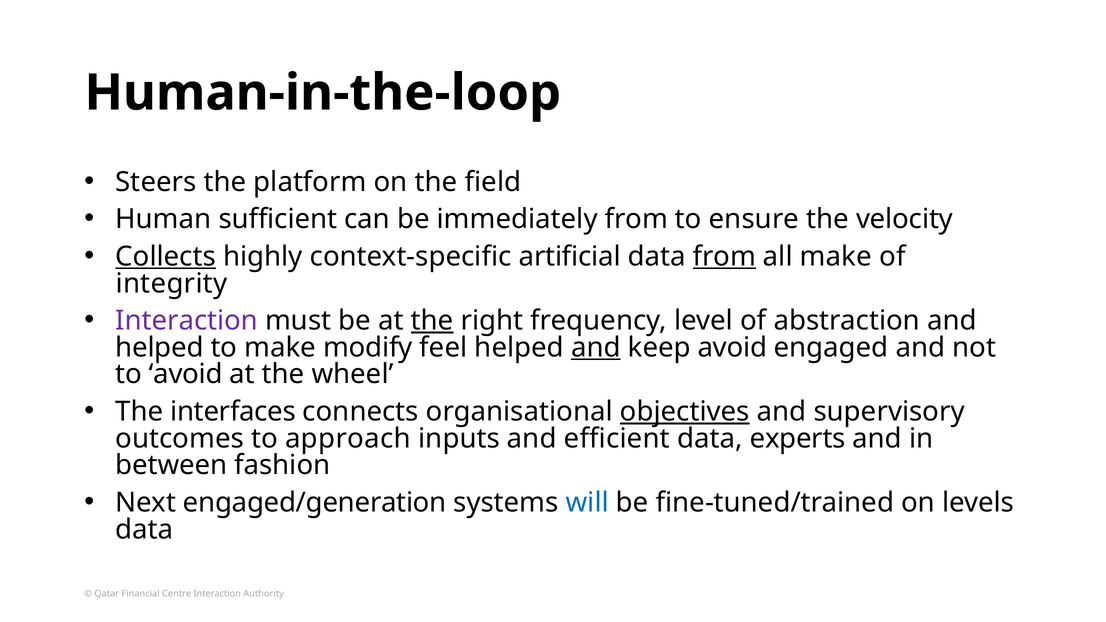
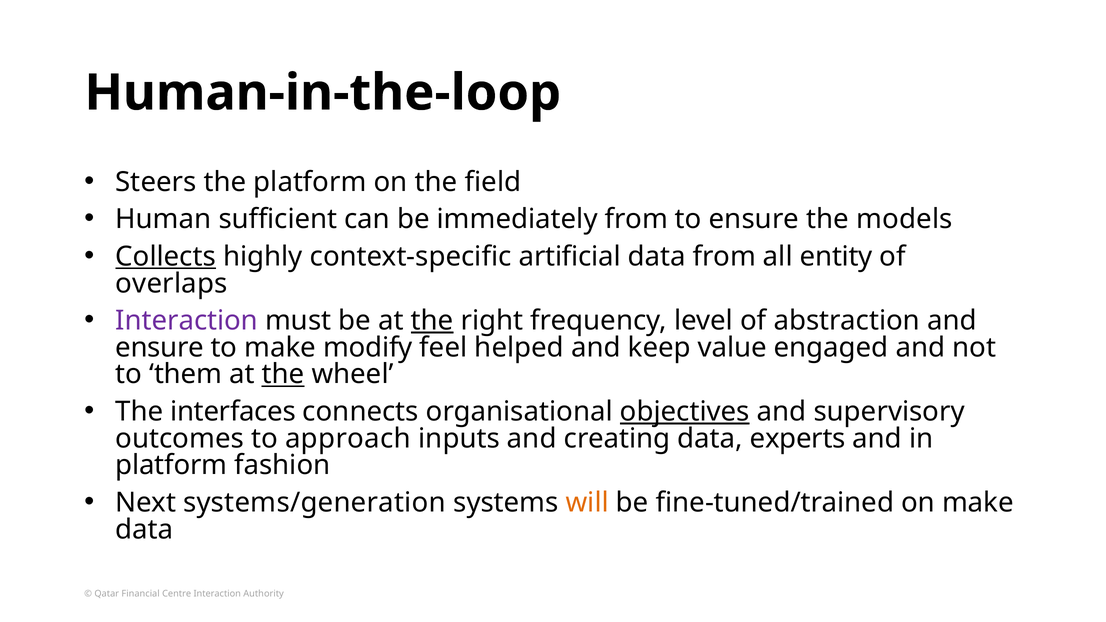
velocity: velocity -> models (904, 219)
from underline: present -> none (724, 257)
all make: make -> entity (836, 257)
integrity: integrity -> overlaps (172, 283)
helped: helped -> ensure (160, 348)
and underline: present -> none (596, 348)
keep avoid: avoid -> value (732, 348)
to avoid: avoid -> them (186, 374)
the underline: none -> present (283, 374)
efficient: efficient -> creating (617, 439)
between: between -> platform (171, 465)
engaged/generation: engaged/generation -> systems/generation (314, 503)
will colour: blue -> orange (587, 503)
on levels: levels -> make (978, 503)
